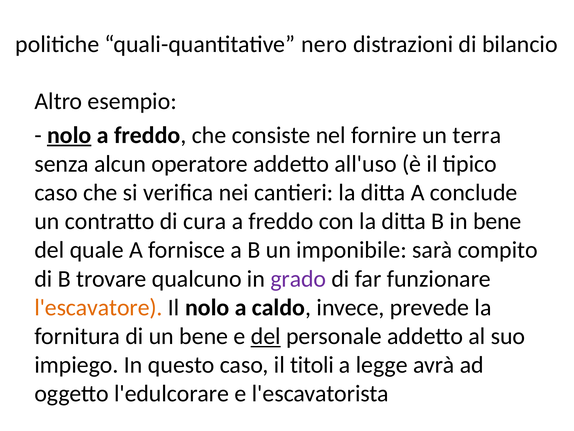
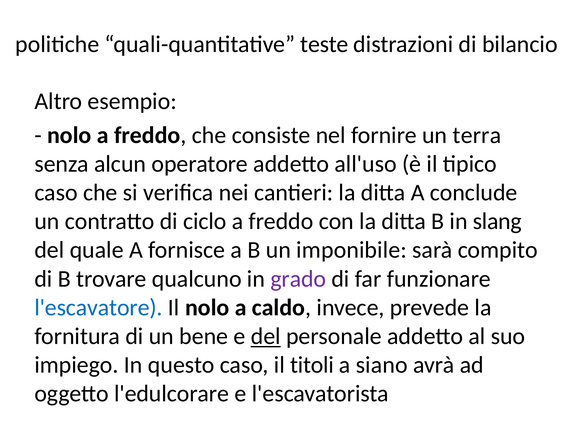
nero: nero -> teste (324, 44)
nolo underline: present -> none (69, 135)
cura: cura -> ciclo (205, 221)
in bene: bene -> slang (497, 221)
l'escavatore colour: orange -> blue (99, 307)
legge: legge -> siano (382, 365)
